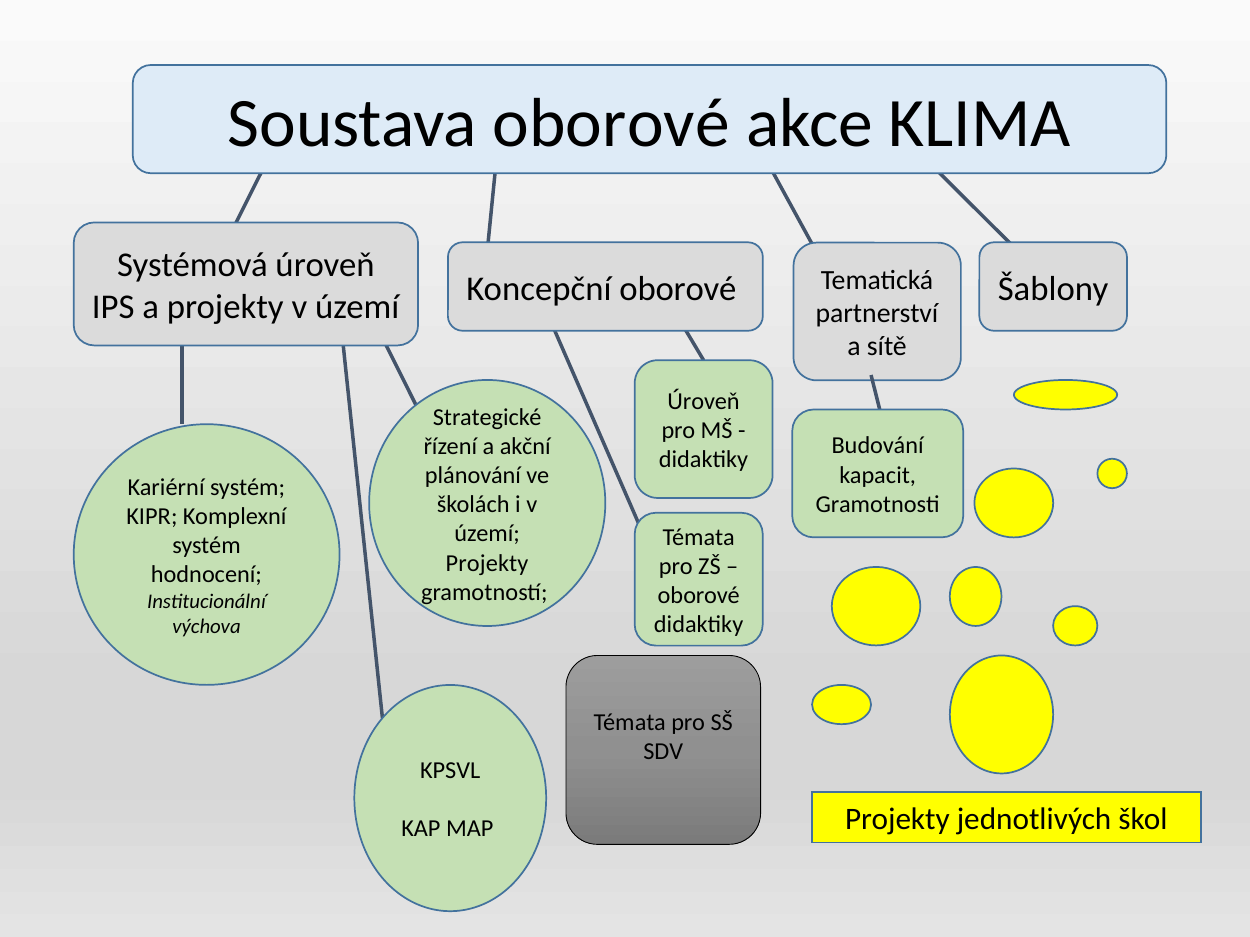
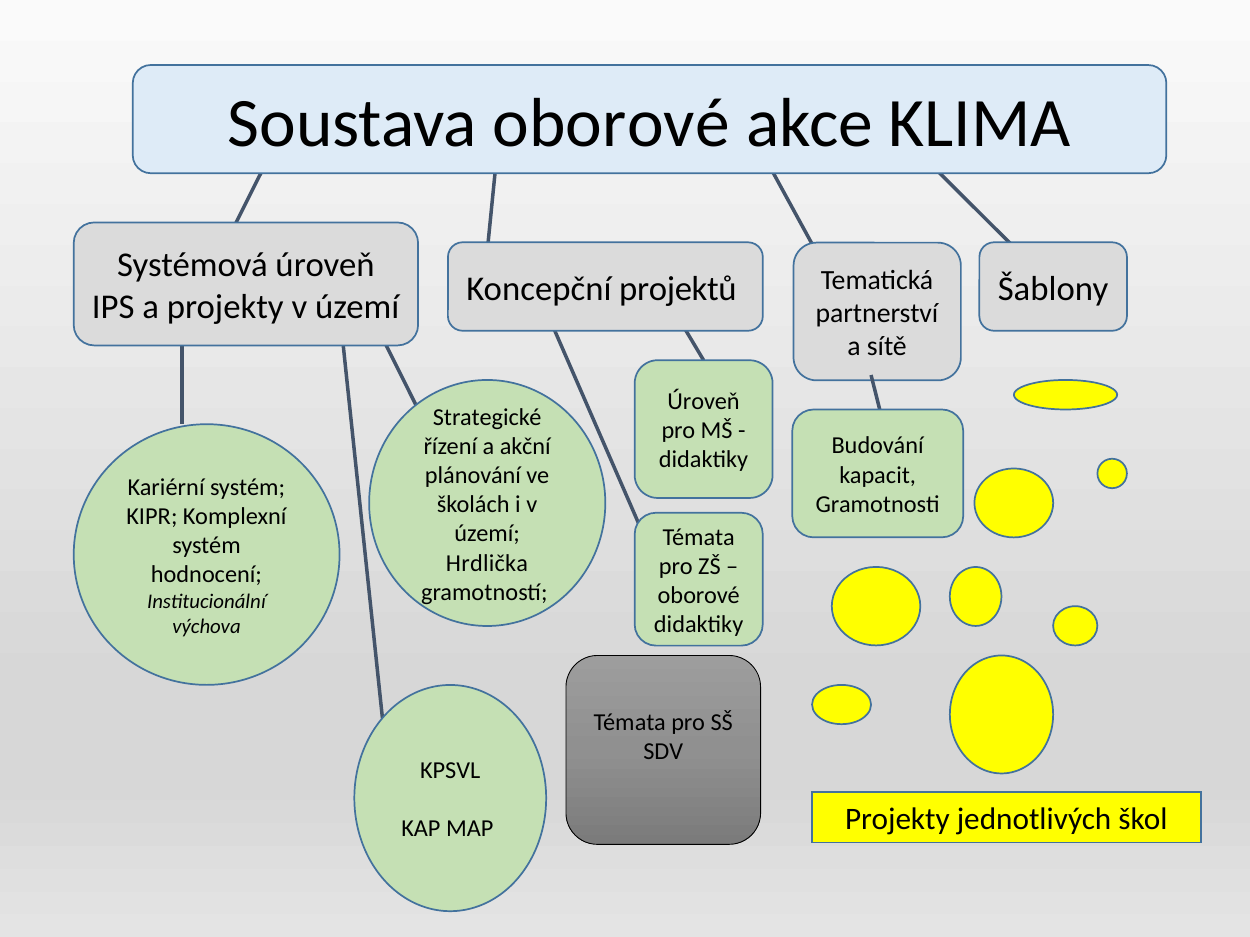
Koncepční oborové: oborové -> projektů (678, 289)
Projekty: Projekty -> Hrdlička (487, 563)
